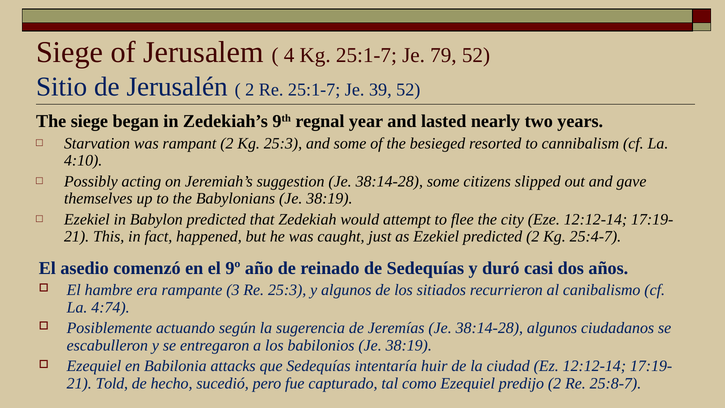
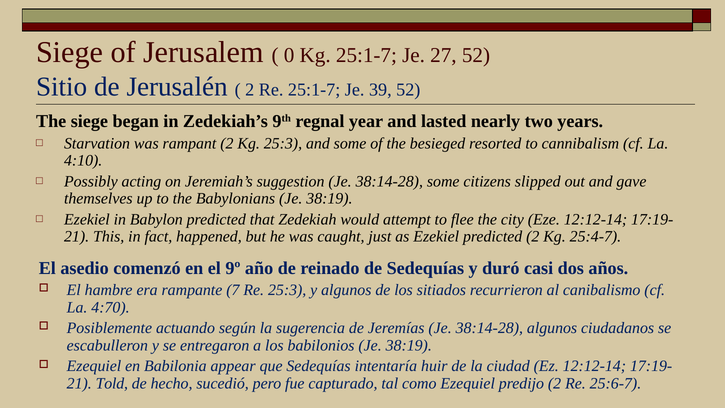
4: 4 -> 0 (289, 55)
79: 79 -> 27 (443, 55)
3: 3 -> 7 (233, 290)
4:74: 4:74 -> 4:70 (111, 307)
attacks: attacks -> appear (233, 366)
25:8-7: 25:8-7 -> 25:6-7 (615, 383)
